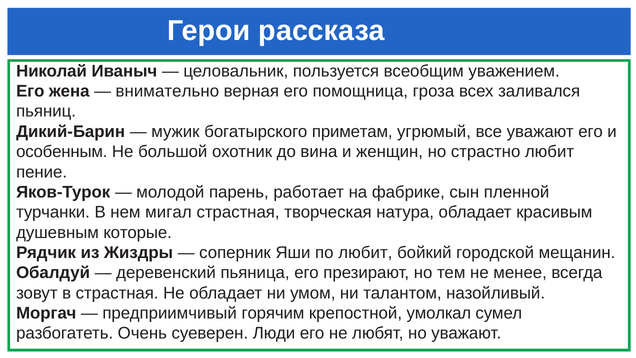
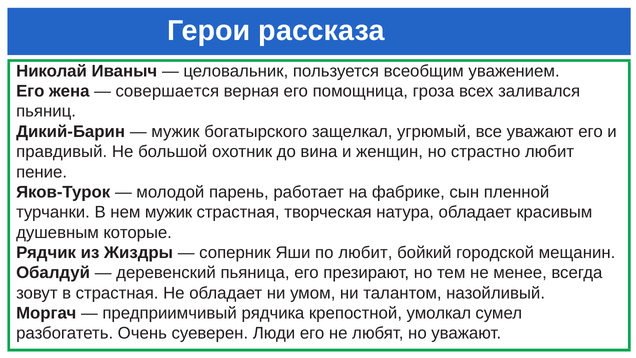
внимательно: внимательно -> совершается (167, 91)
приметам: приметам -> защелкал (352, 132)
особенным: особенным -> правдивый (62, 152)
нем мигал: мигал -> мужик (169, 212)
горячим: горячим -> рядчика (273, 313)
